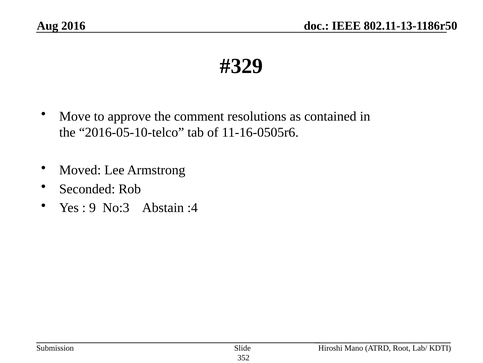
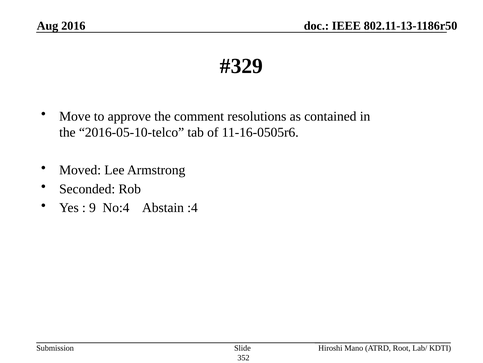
No:3: No:3 -> No:4 (116, 207)
